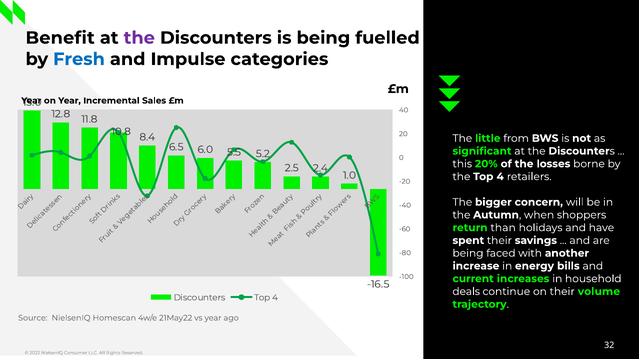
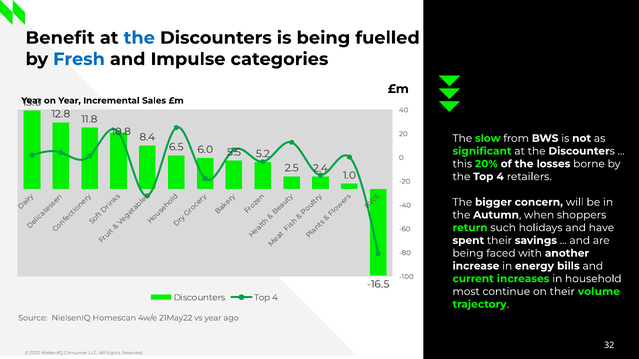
the colour: purple -> blue (139, 38)
little: little -> slow (488, 138)
than: than -> such (503, 228)
deals: deals -> most (466, 292)
